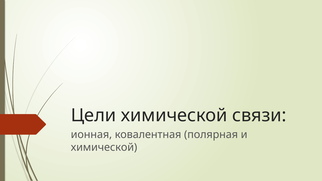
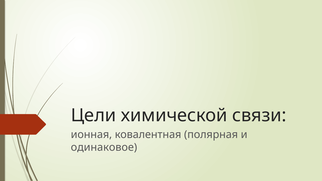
химической: химической -> одинаковое (104, 147)
